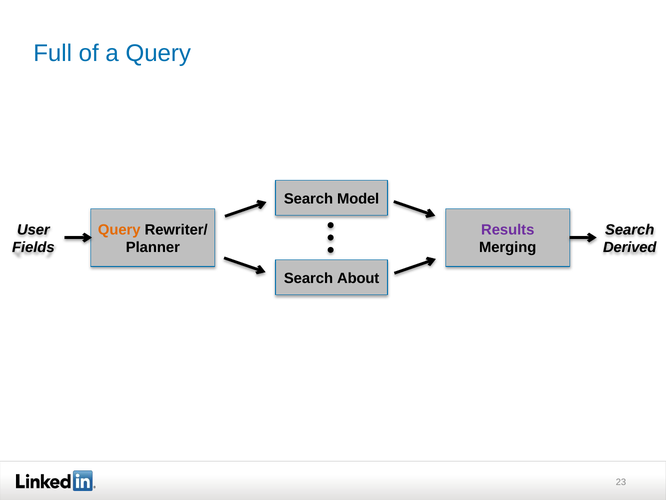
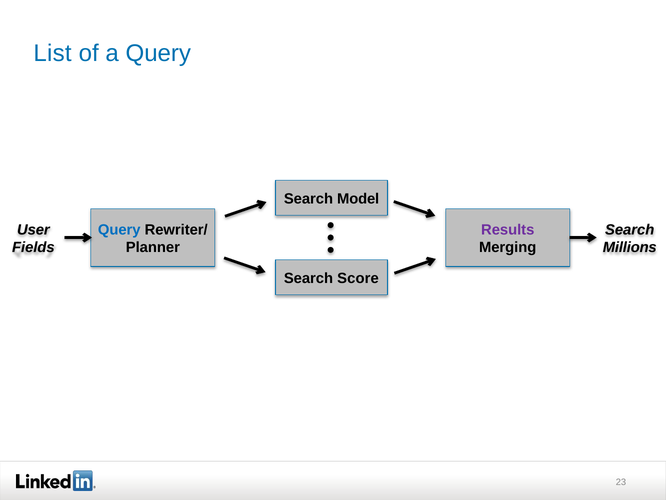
Full: Full -> List (53, 53)
Query colour: orange -> blue (119, 229)
Derived: Derived -> Millions (630, 247)
About: About -> Score (358, 278)
